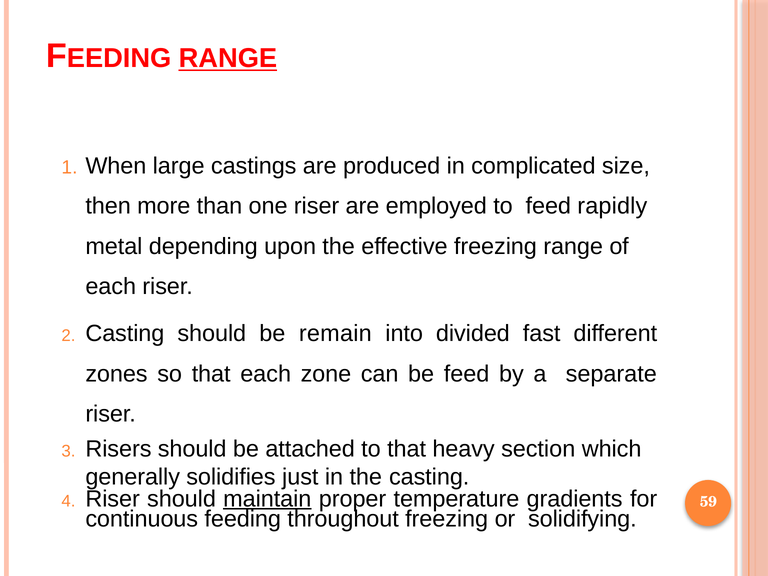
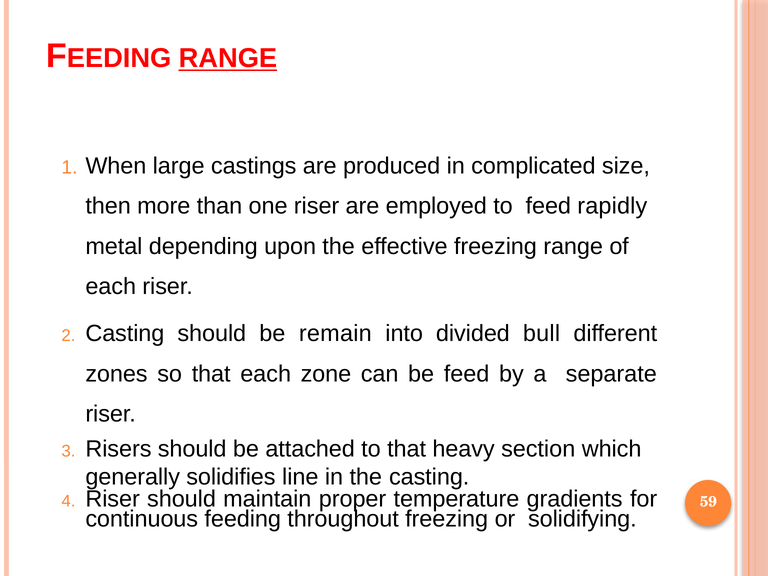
fast: fast -> bull (542, 334)
just: just -> line (300, 477)
maintain underline: present -> none (267, 499)
